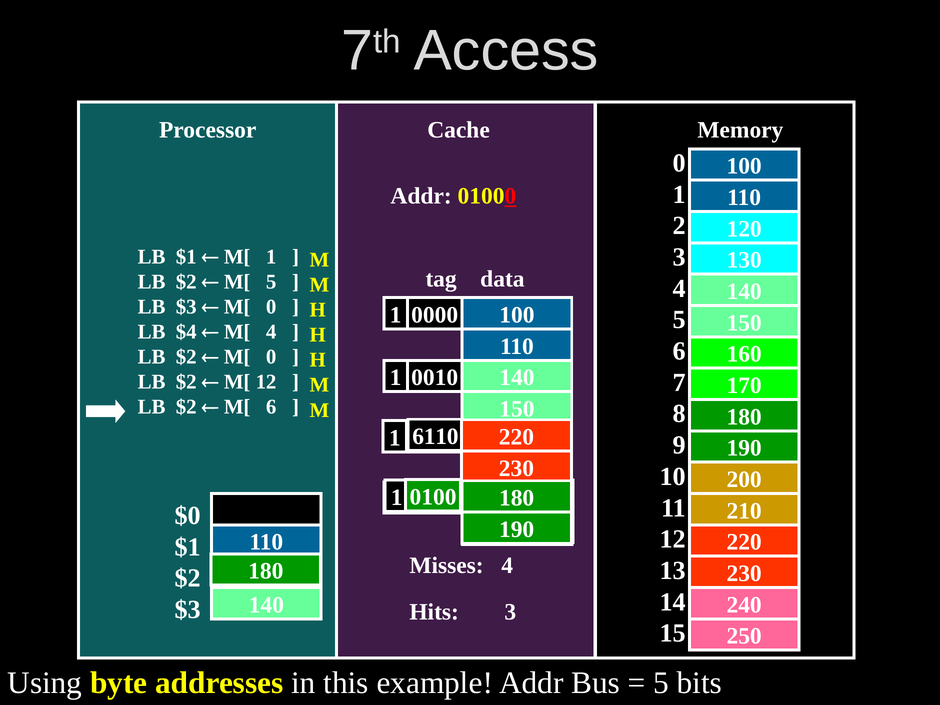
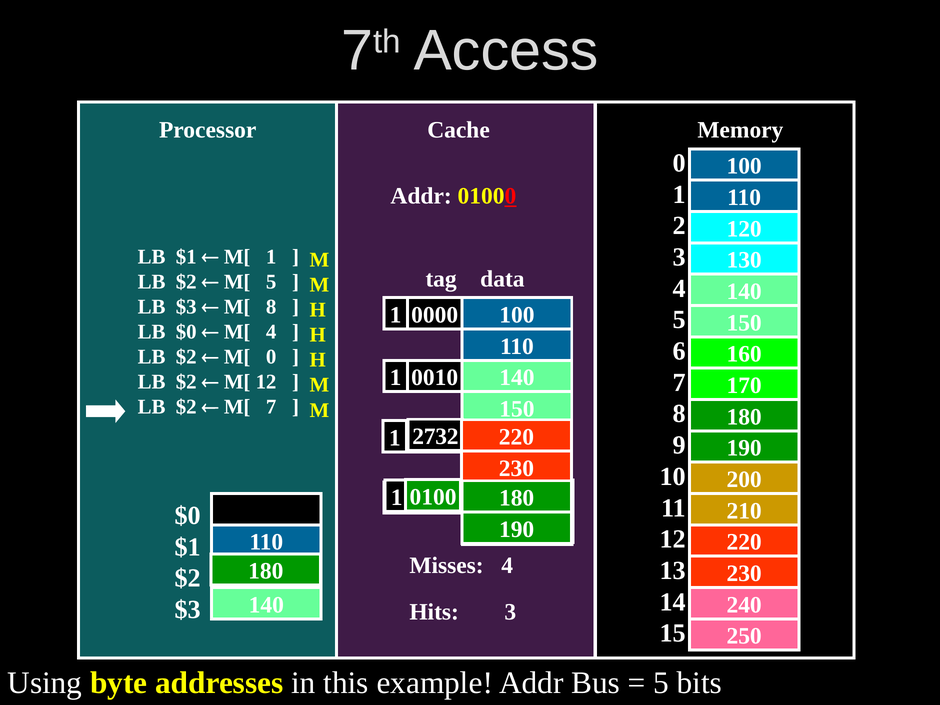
0: 0 -> 8 (271, 307)
LB $4: $4 -> $0 (186, 332)
M[ 6: 6 -> 7 (271, 407)
6110: 6110 -> 2732 (435, 437)
